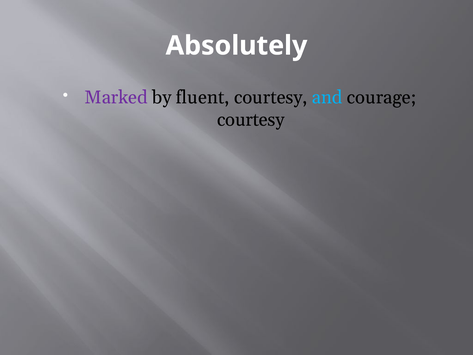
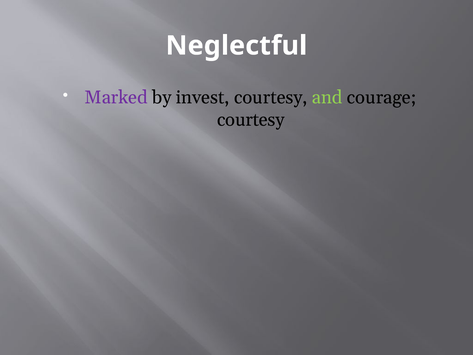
Absolutely: Absolutely -> Neglectful (236, 46)
fluent: fluent -> invest (203, 97)
and colour: light blue -> light green (327, 97)
